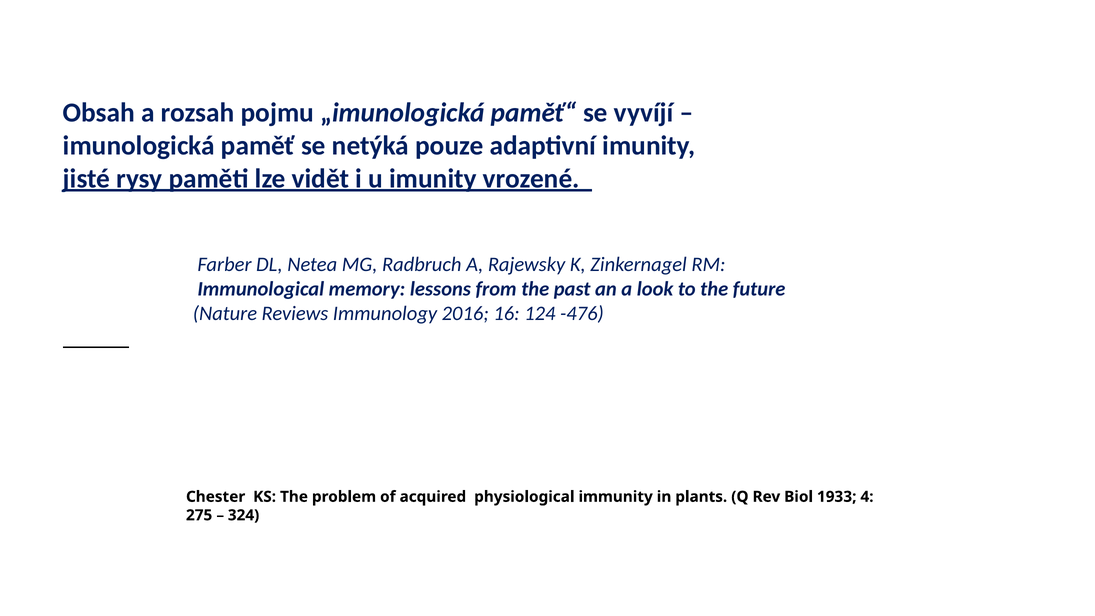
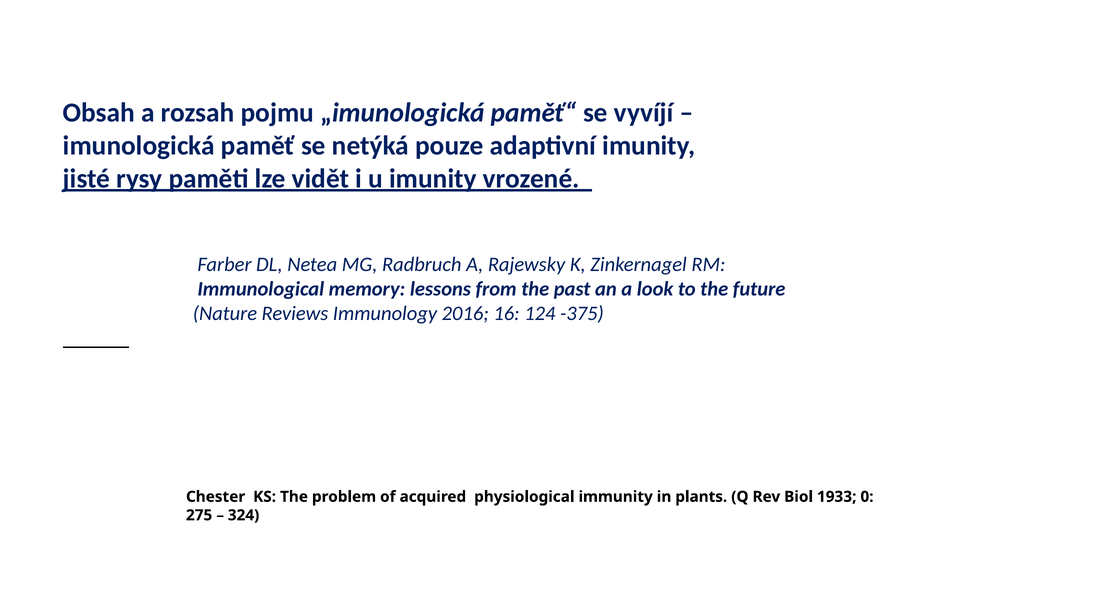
-476: -476 -> -375 (582, 314)
4: 4 -> 0 (867, 497)
